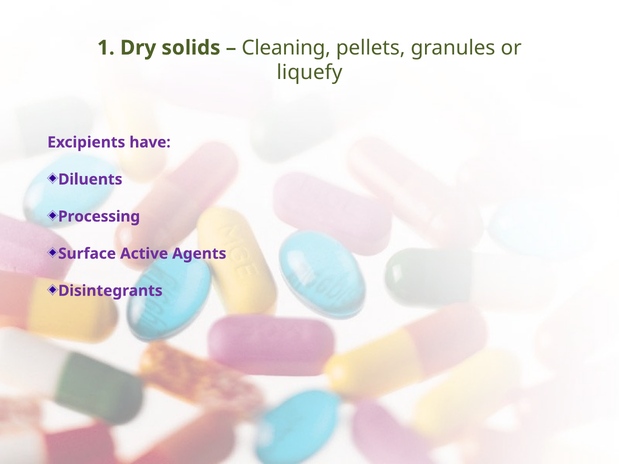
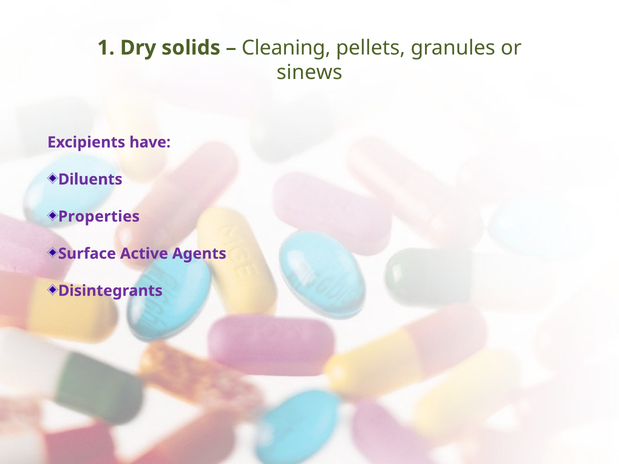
liquefy: liquefy -> sinews (310, 73)
Processing: Processing -> Properties (99, 217)
